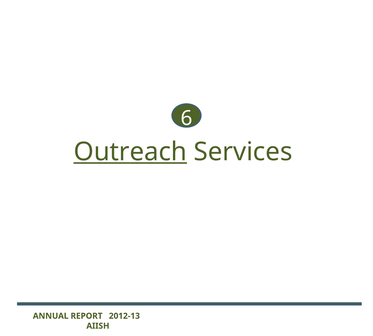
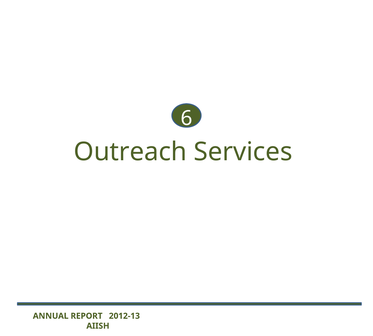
Outreach underline: present -> none (130, 152)
